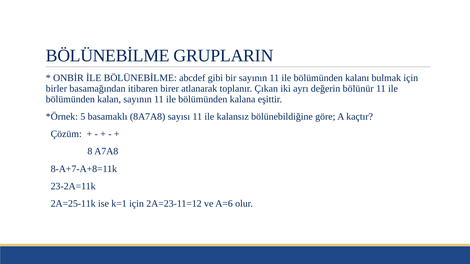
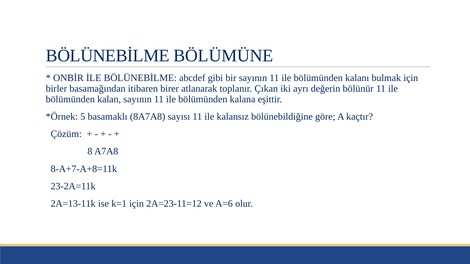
GRUPLARIN: GRUPLARIN -> BÖLÜMÜNE (223, 56)
2A=25-11k: 2A=25-11k -> 2A=13-11k (73, 204)
